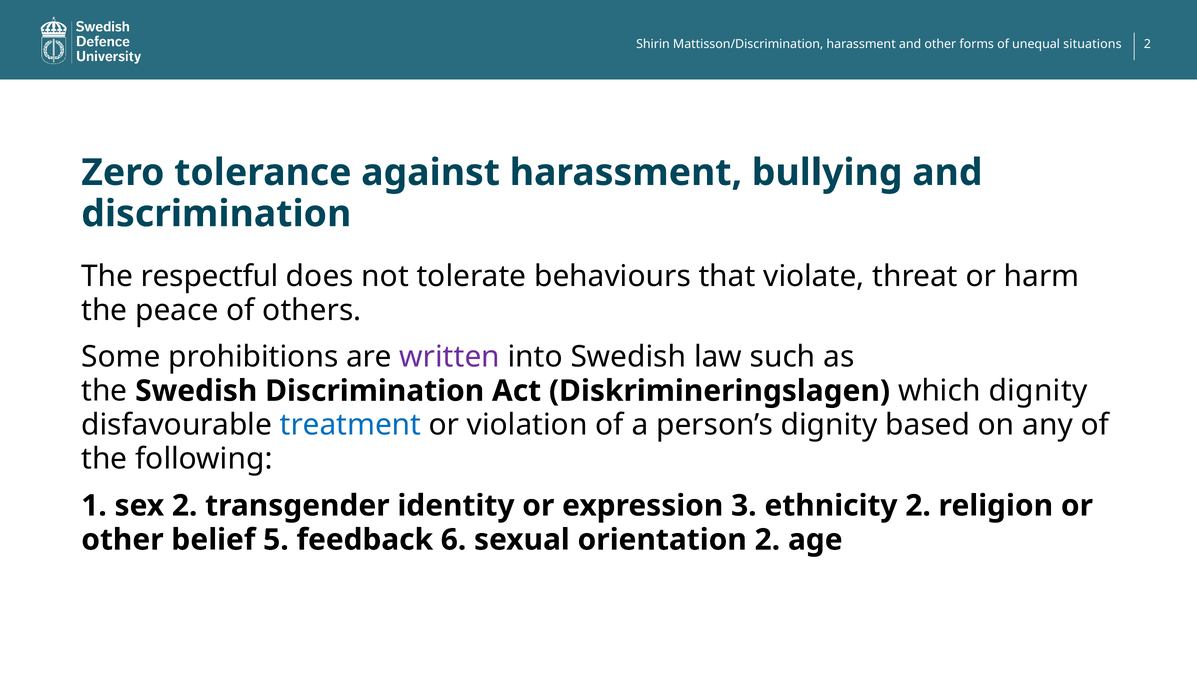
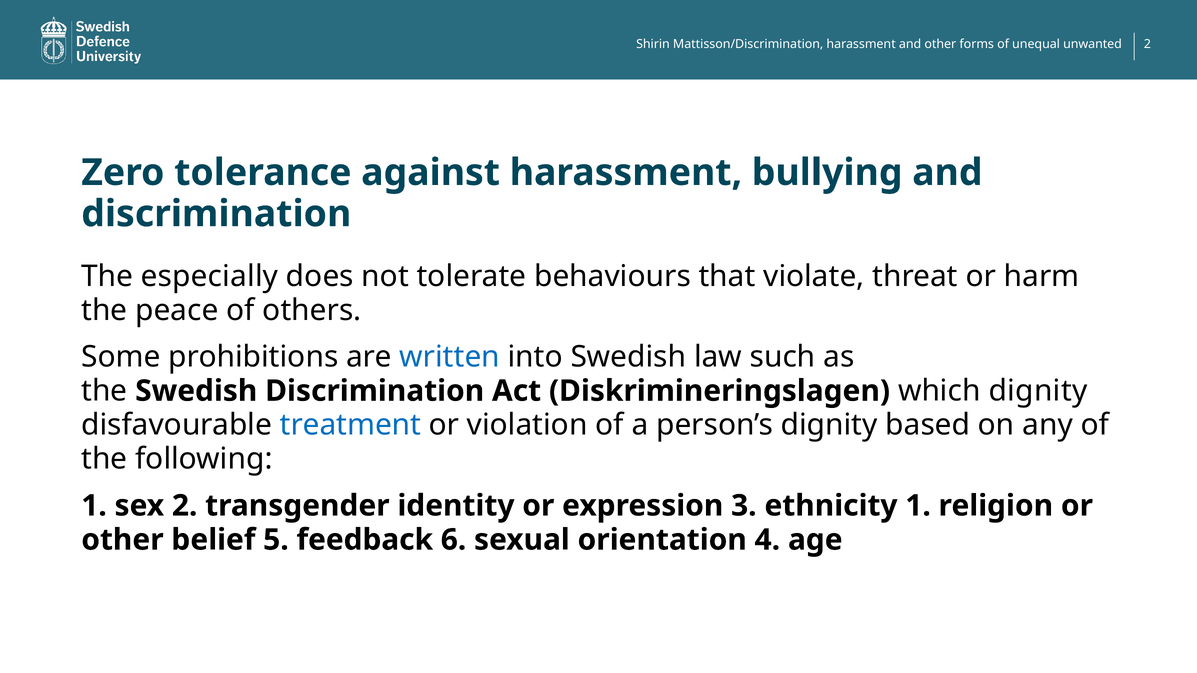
situations: situations -> unwanted (1093, 44)
respectful: respectful -> especially (210, 276)
written colour: purple -> blue (450, 357)
ethnicity 2: 2 -> 1 (918, 506)
orientation 2: 2 -> 4 (767, 540)
